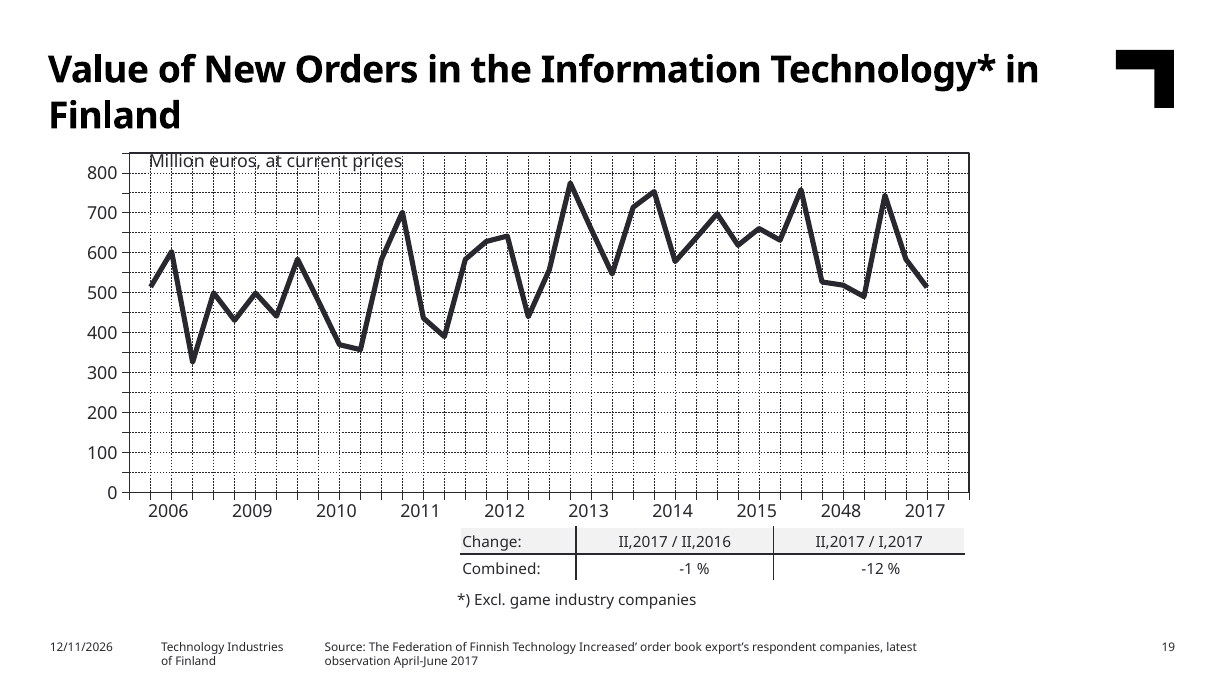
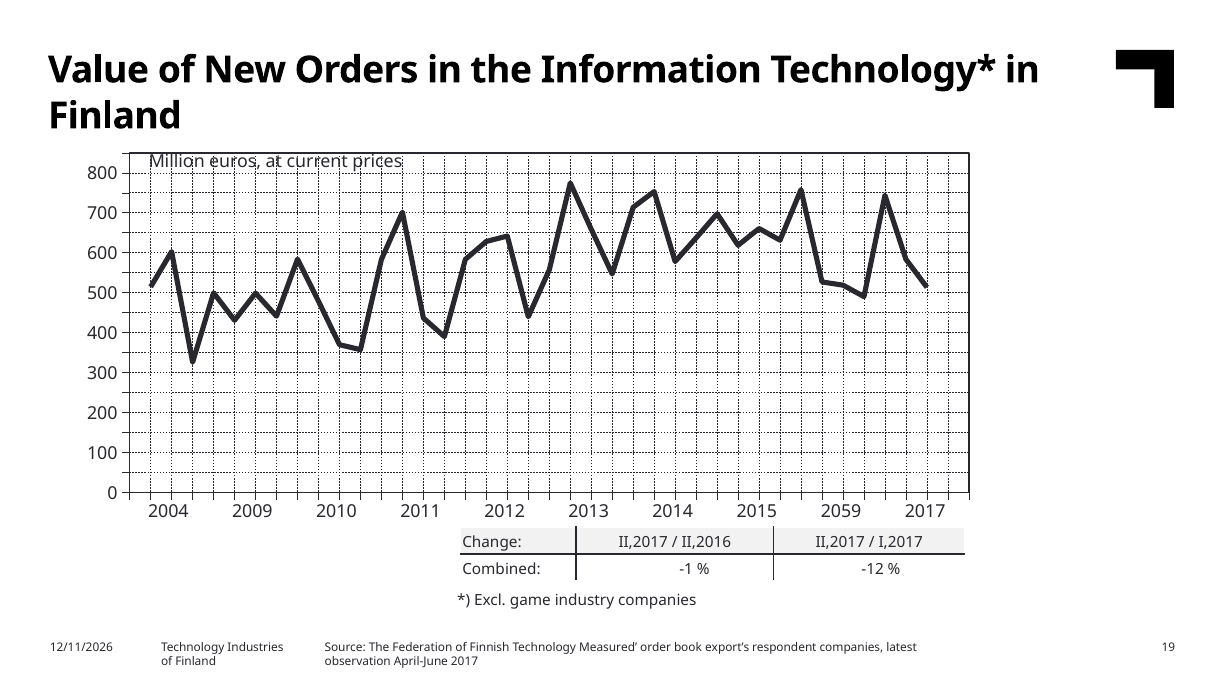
2006: 2006 -> 2004 (168, 511)
2048: 2048 -> 2059 (841, 511)
Increased: Increased -> Measured (608, 647)
